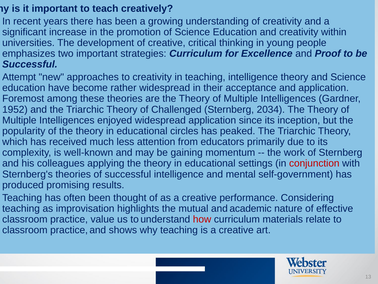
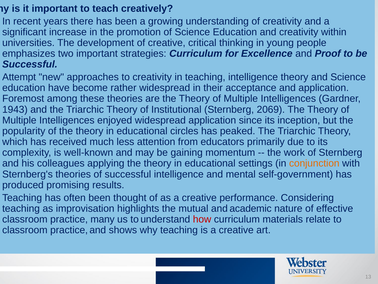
1952: 1952 -> 1943 (15, 109)
Challenged: Challenged -> Institutional (176, 109)
2034: 2034 -> 2069 (271, 109)
conjunction colour: red -> orange (314, 163)
value: value -> many (103, 219)
